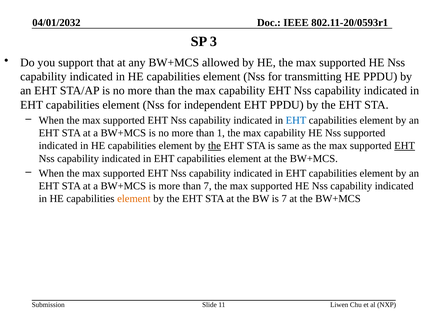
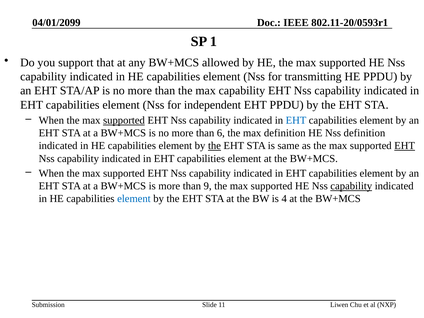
04/01/2032: 04/01/2032 -> 04/01/2099 (56, 23)
3: 3 -> 1 (213, 41)
supported underline: none -> present (124, 120)
1: 1 -> 6 (221, 133)
capability: capability -> definition (285, 133)
Nss supported: supported -> definition (364, 133)
than 7: 7 -> 9 (208, 186)
capability underline: none -> present (351, 186)
element colour: orange -> blue (134, 199)
is 7: 7 -> 4 (284, 199)
